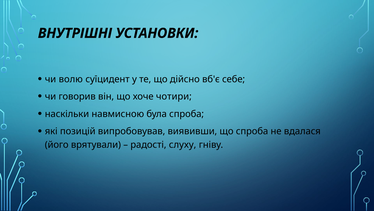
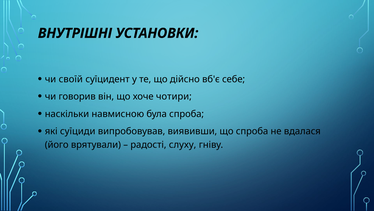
волю: волю -> своїй (71, 79)
позицій: позицій -> суїциди (78, 131)
